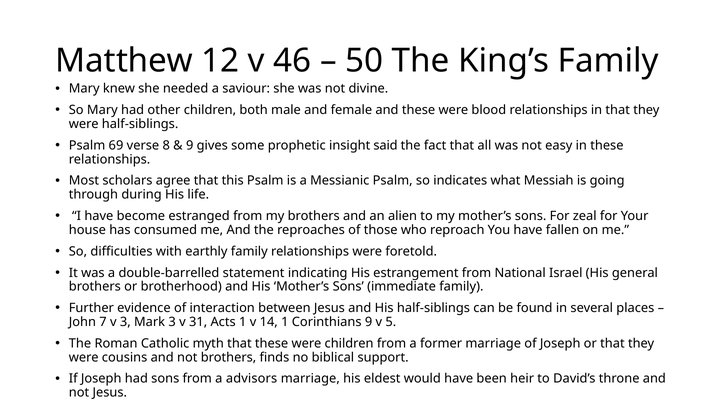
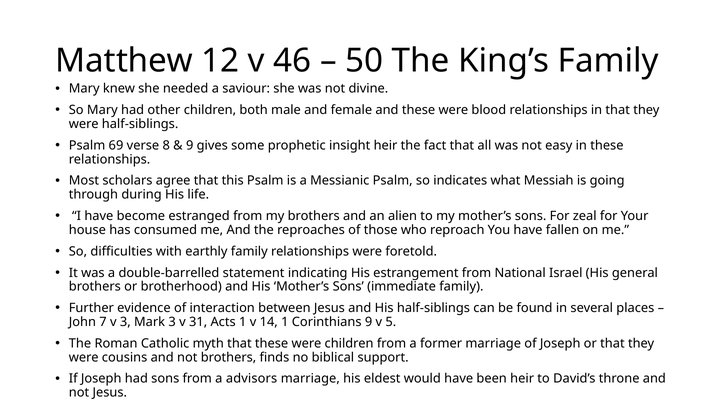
insight said: said -> heir (386, 145)
